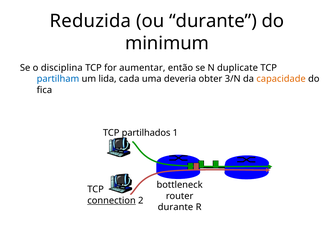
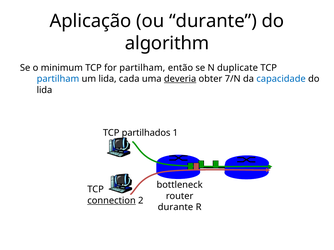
Reduzida: Reduzida -> Aplicação (91, 21)
minimum: minimum -> algorithm (167, 43)
disciplina: disciplina -> minimum (62, 68)
for aumentar: aumentar -> partilham (142, 68)
deveria underline: none -> present (180, 79)
3/N: 3/N -> 7/N (233, 79)
capacidade colour: orange -> blue (281, 79)
fica: fica -> lida (44, 90)
